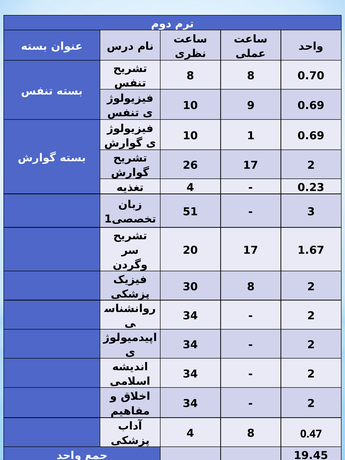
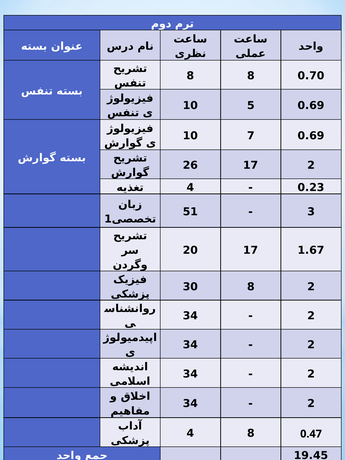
9: 9 -> 5 (251, 106)
10 1: 1 -> 7 (251, 136)
